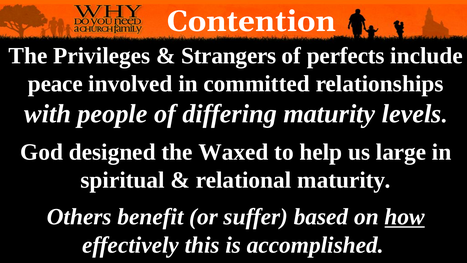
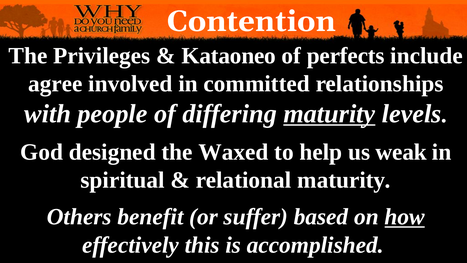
Strangers: Strangers -> Kataoneo (229, 56)
peace: peace -> agree (55, 84)
maturity underline: none -> present (329, 114)
large: large -> weak (401, 152)
